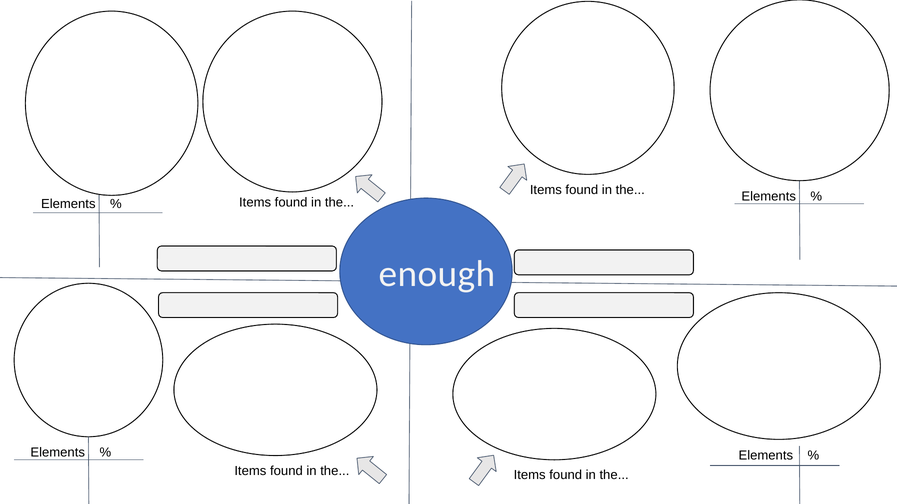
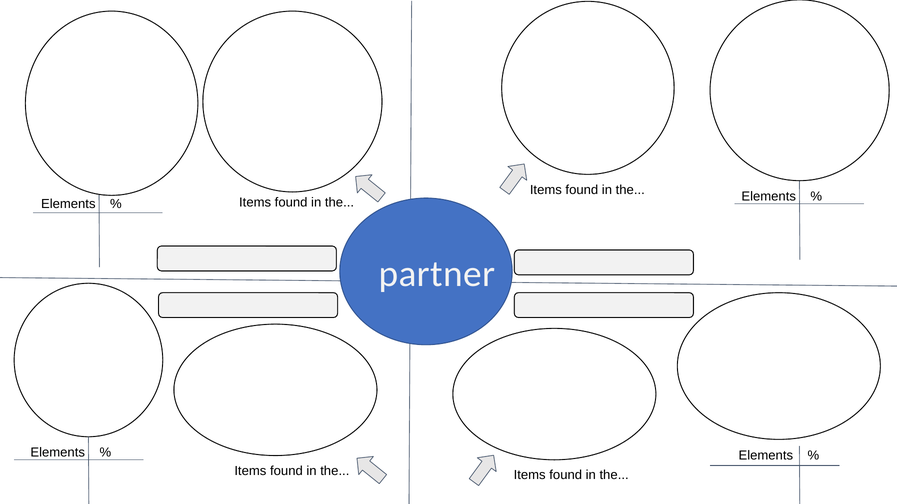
enough: enough -> partner (437, 274)
